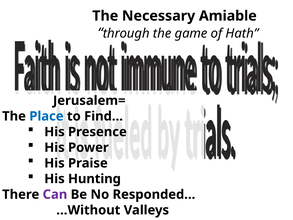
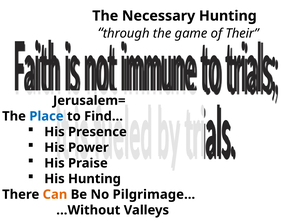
Necessary Amiable: Amiable -> Hunting (228, 16)
Hath: Hath -> Their (242, 33)
Can colour: purple -> orange (55, 194)
Responded…: Responded… -> Pilgrimage… (154, 194)
